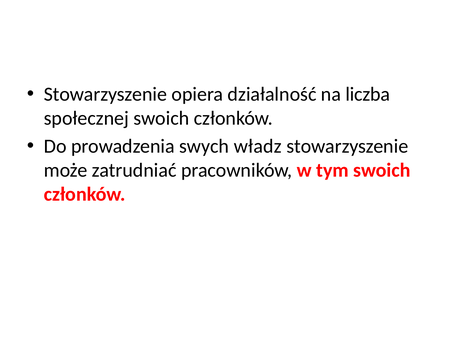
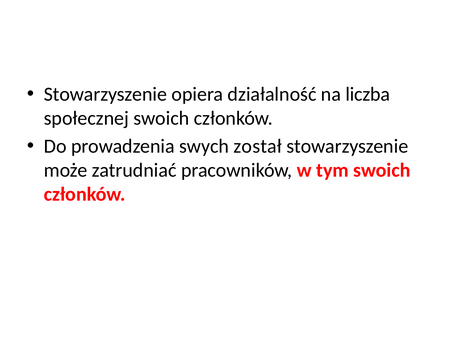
władz: władz -> został (258, 146)
